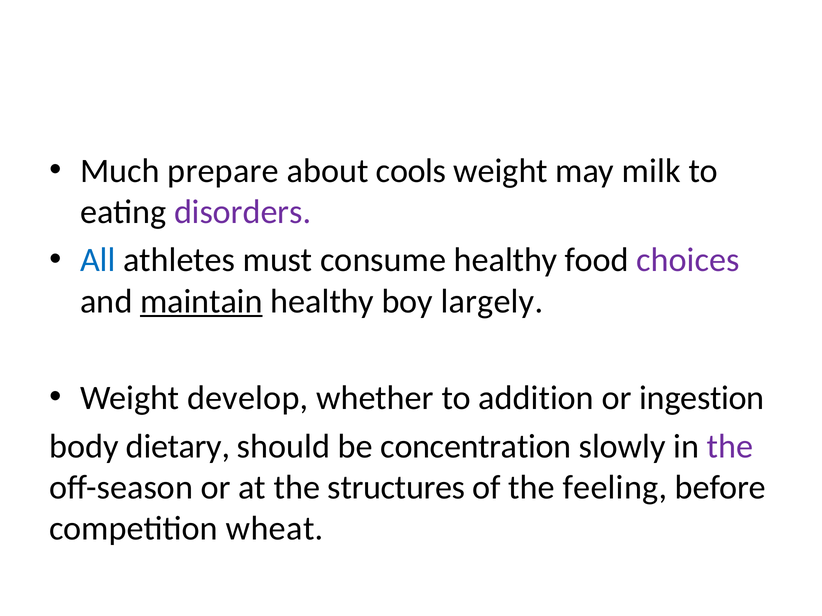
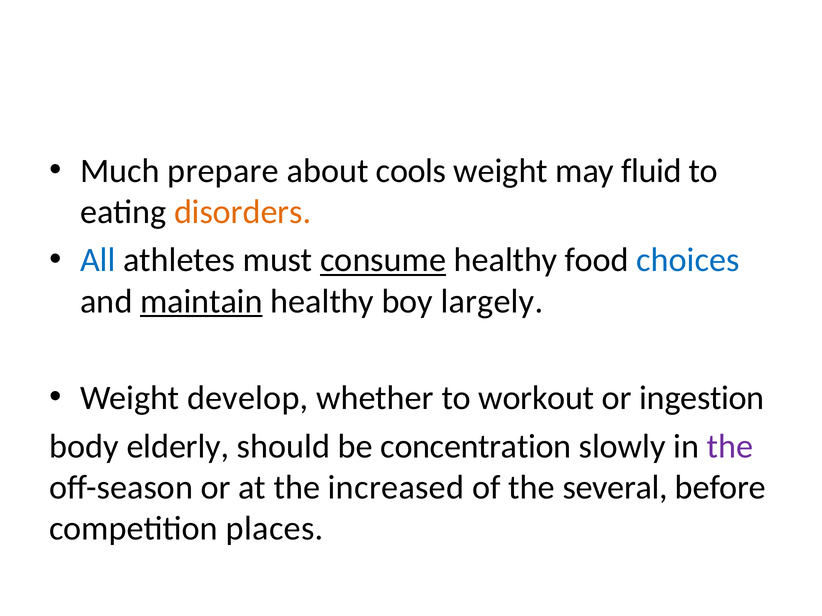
milk: milk -> fluid (652, 171)
disorders colour: purple -> orange (243, 212)
consume underline: none -> present (383, 260)
choices colour: purple -> blue (688, 260)
addition: addition -> workout (536, 398)
dietary: dietary -> elderly (178, 447)
structures: structures -> increased (396, 488)
feeling: feeling -> several (615, 488)
wheat: wheat -> places (275, 529)
